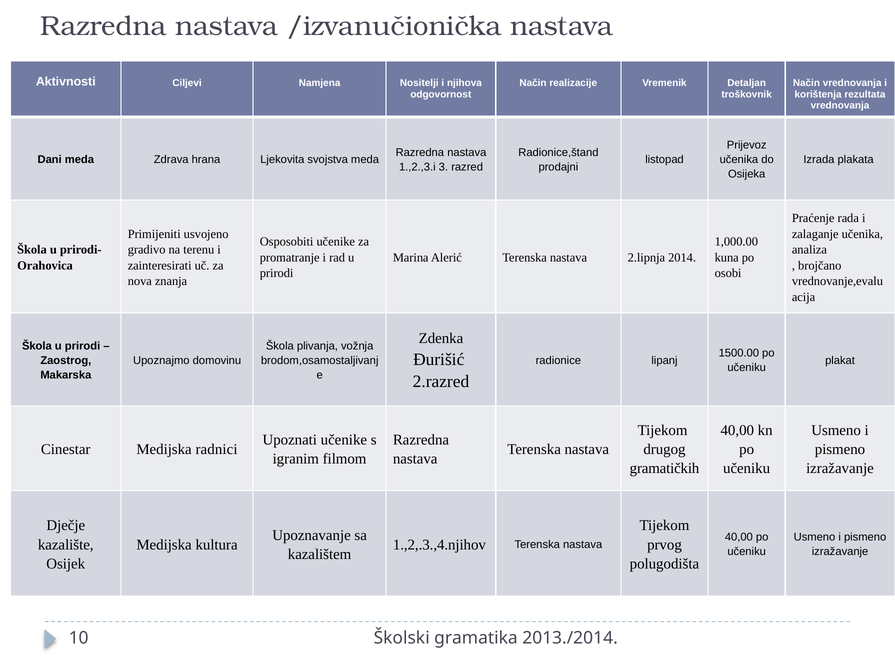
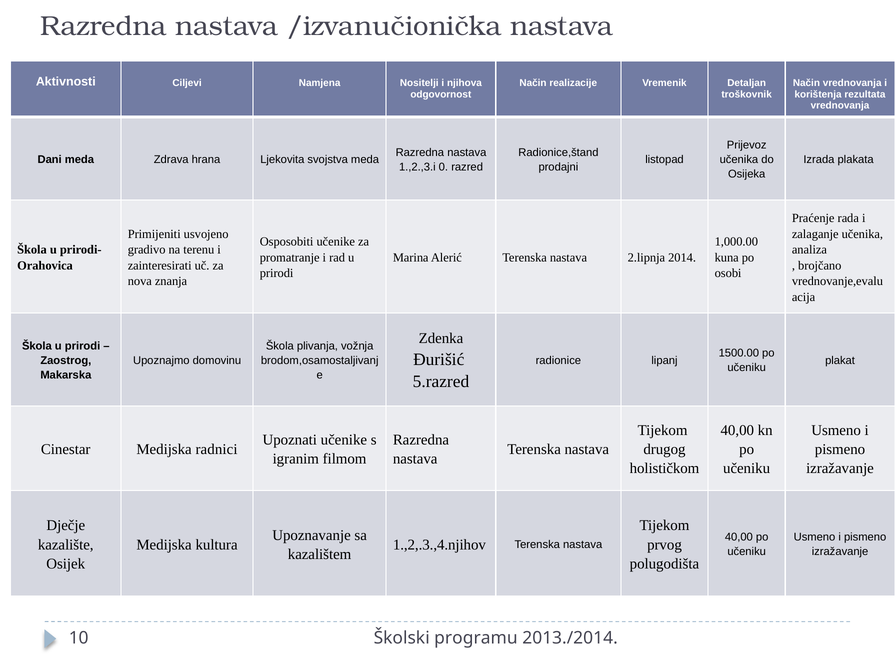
3: 3 -> 0 (443, 167)
2.razred: 2.razred -> 5.razred (441, 382)
gramatičkih: gramatičkih -> holističkom (664, 469)
gramatika: gramatika -> programu (476, 638)
